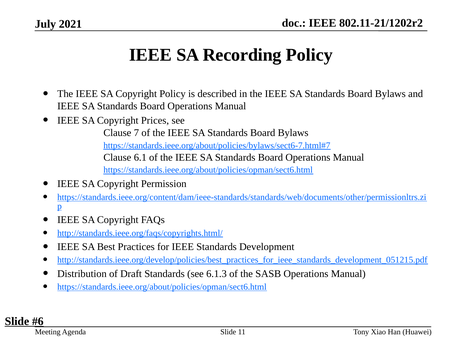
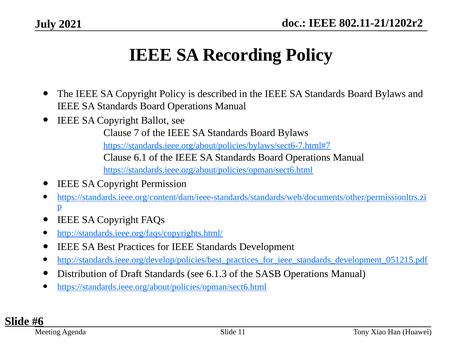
Prices: Prices -> Ballot (155, 121)
